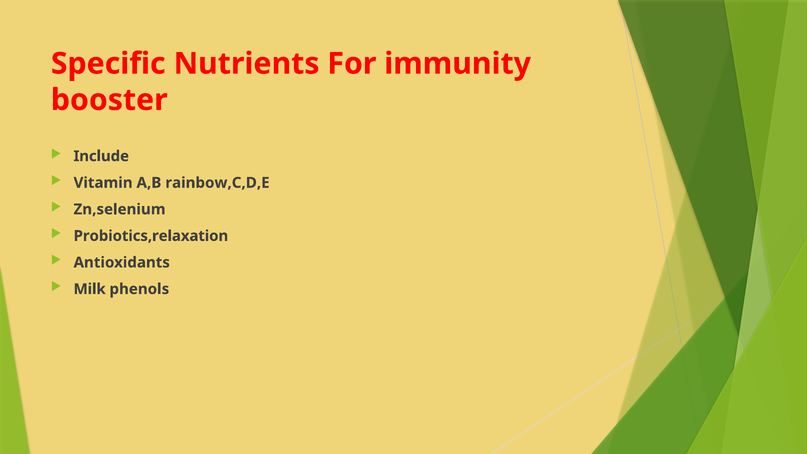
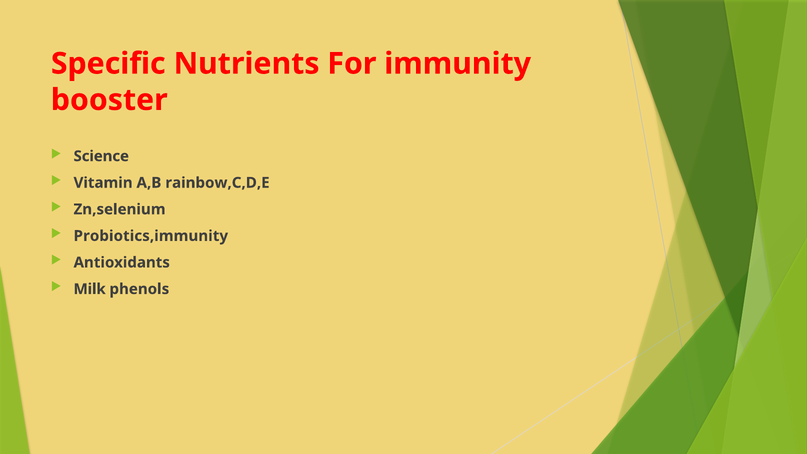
Include: Include -> Science (101, 156)
Probiotics,relaxation: Probiotics,relaxation -> Probiotics,immunity (151, 236)
